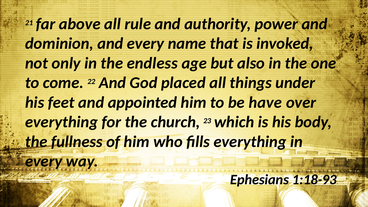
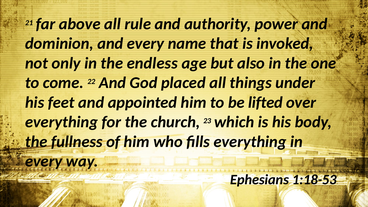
have: have -> lifted (265, 102)
1:18-93: 1:18-93 -> 1:18-53 (314, 180)
